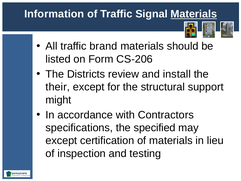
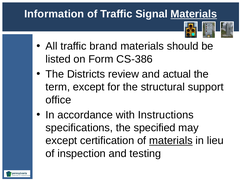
CS-206: CS-206 -> CS-386 (135, 59)
install: install -> actual (177, 74)
their: their -> term (58, 87)
might: might -> office (58, 100)
Contractors: Contractors -> Instructions (166, 115)
materials underline: none -> present (171, 140)
